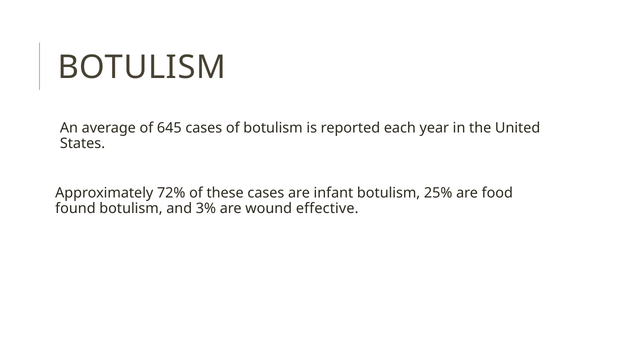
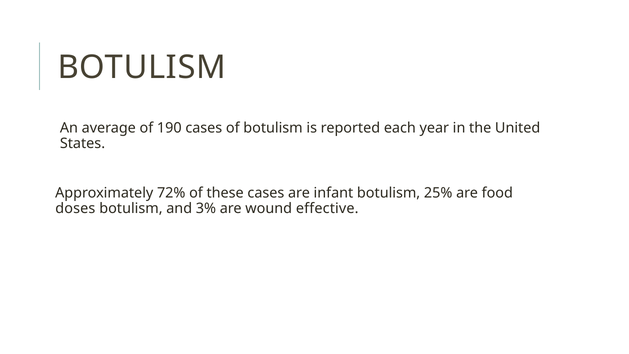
645: 645 -> 190 (169, 128)
found: found -> doses (75, 209)
